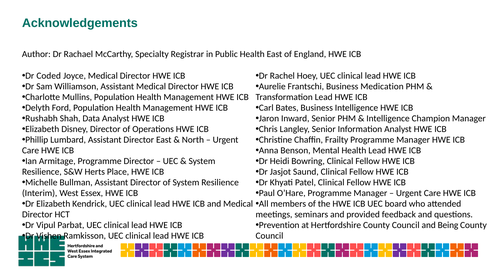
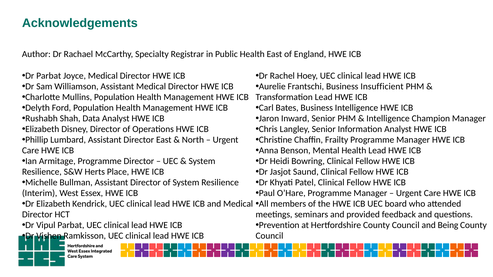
Dr Coded: Coded -> Parbat (49, 76)
Medication: Medication -> Insufficient (382, 87)
